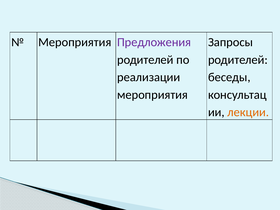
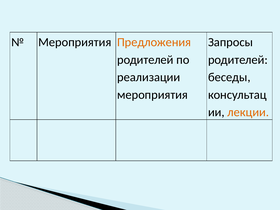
Предложения colour: purple -> orange (154, 42)
